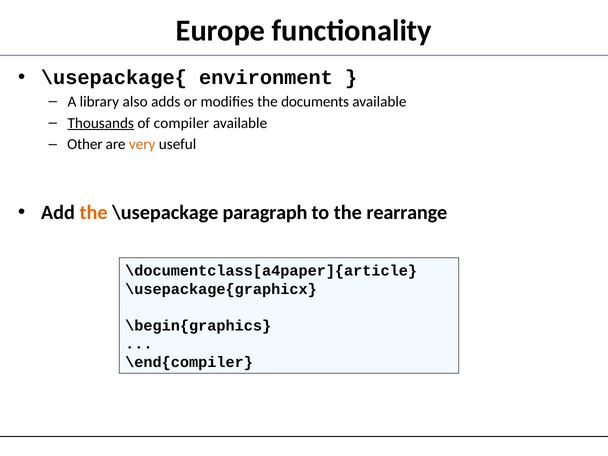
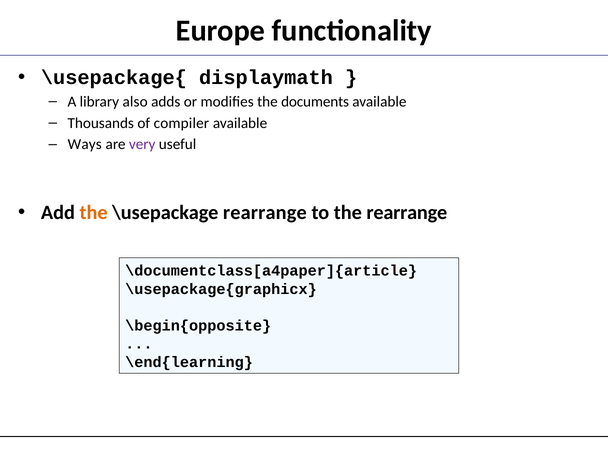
environment: environment -> displaymath (266, 78)
Thousands underline: present -> none (101, 123)
Other: Other -> Ways (85, 144)
very colour: orange -> purple (142, 144)
\usepackage paragraph: paragraph -> rearrange (265, 213)
\begin{graphics: \begin{graphics -> \begin{opposite (198, 326)
\end{compiler: \end{compiler -> \end{learning (189, 362)
